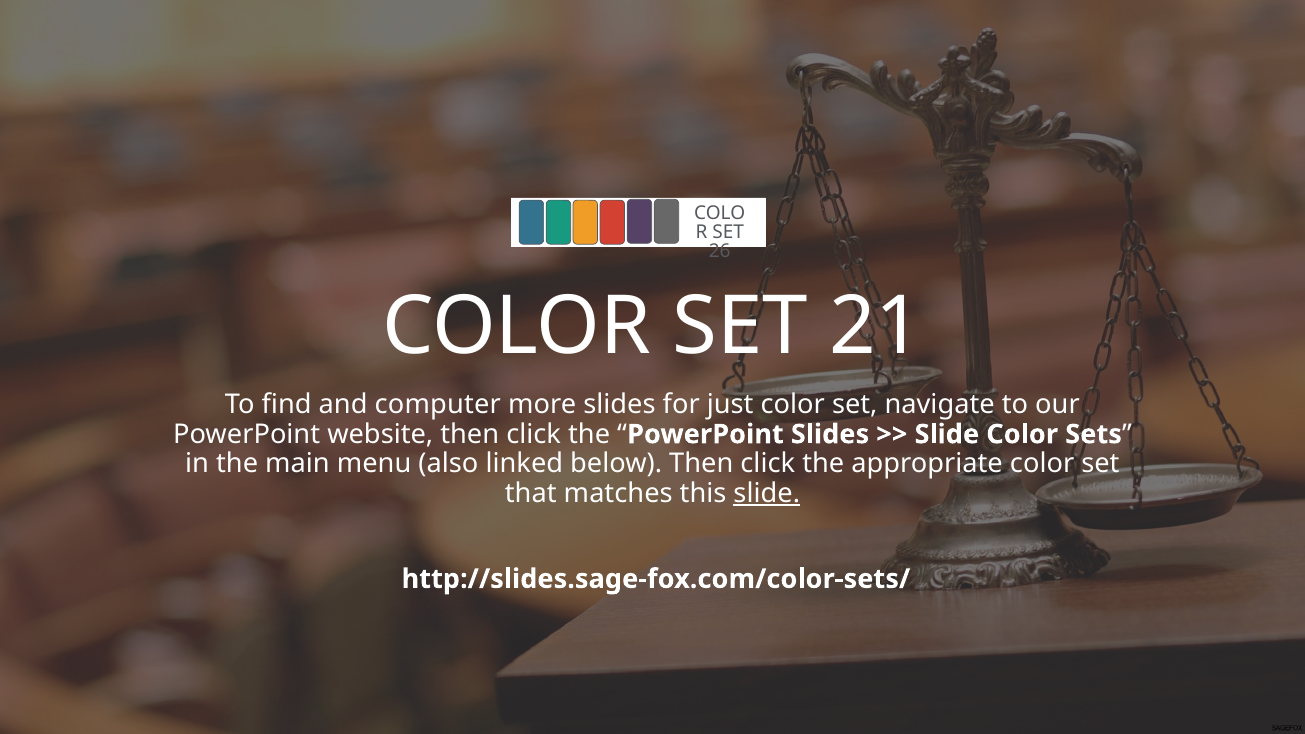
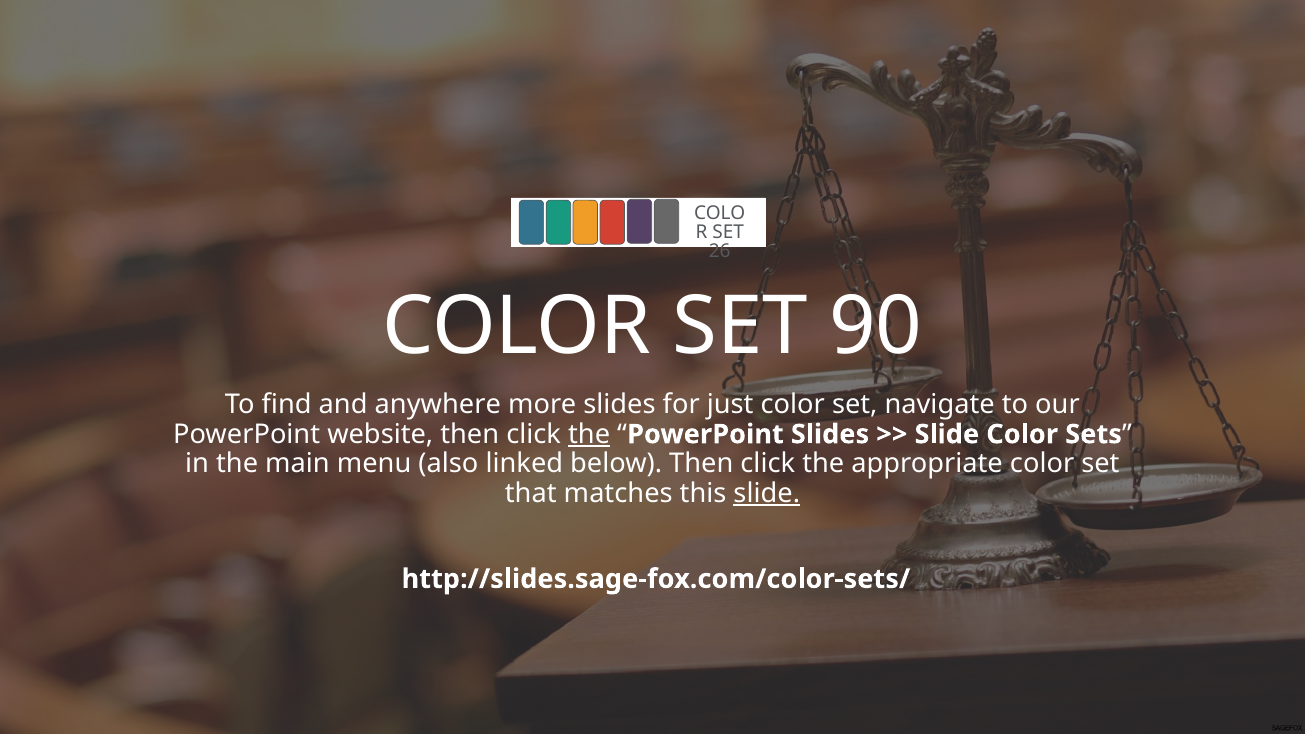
21: 21 -> 90 (876, 326)
computer: computer -> anywhere (438, 405)
the underline: none -> present (589, 434)
